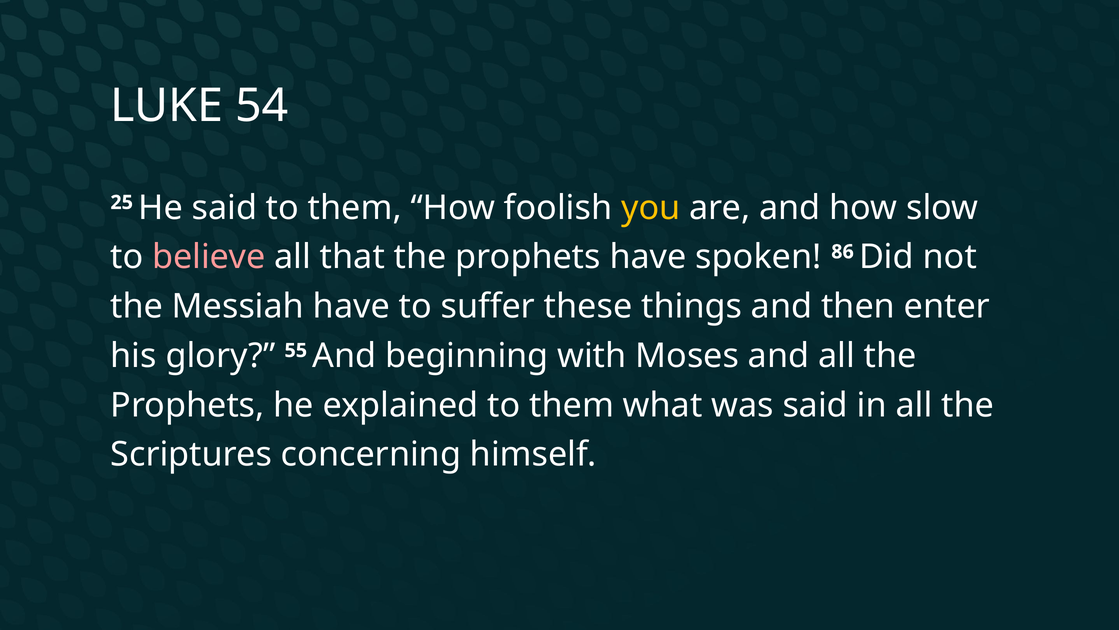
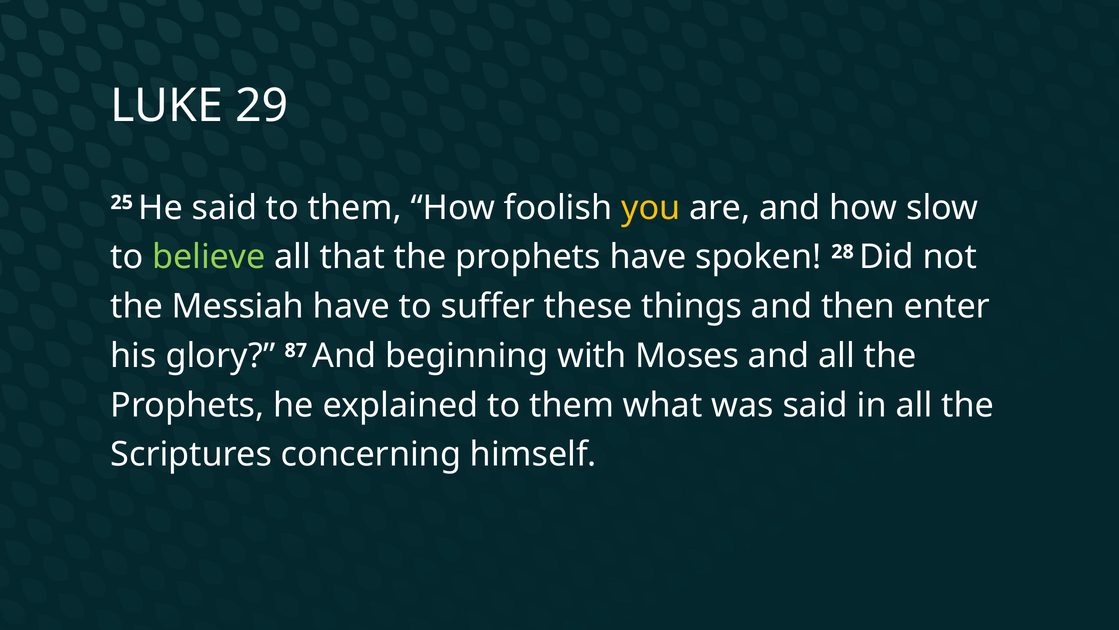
54: 54 -> 29 (262, 106)
believe colour: pink -> light green (209, 257)
86: 86 -> 28 (843, 252)
55: 55 -> 87 (296, 350)
